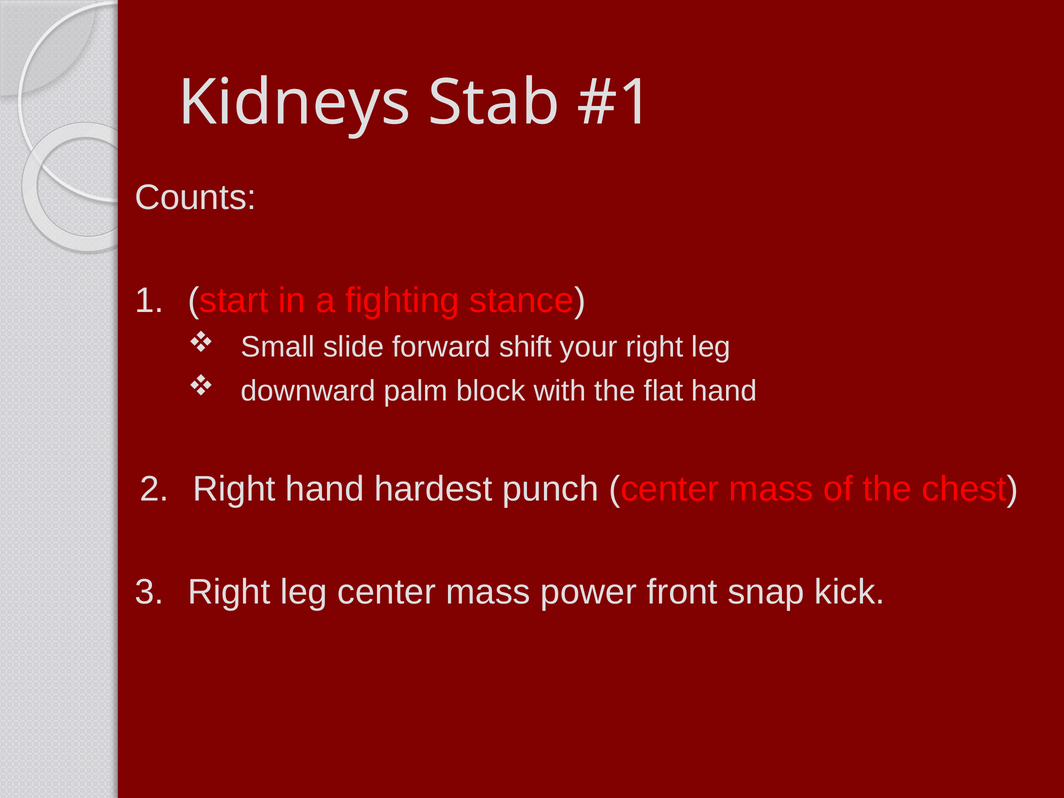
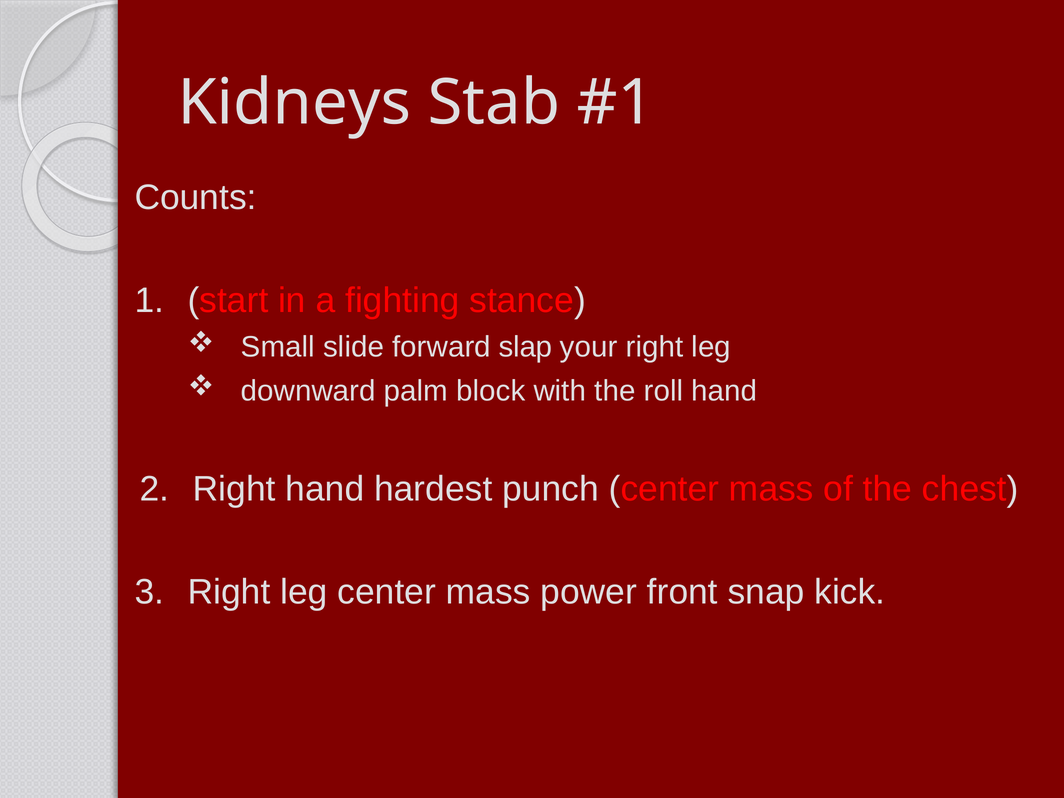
shift: shift -> slap (526, 347)
flat: flat -> roll (664, 391)
